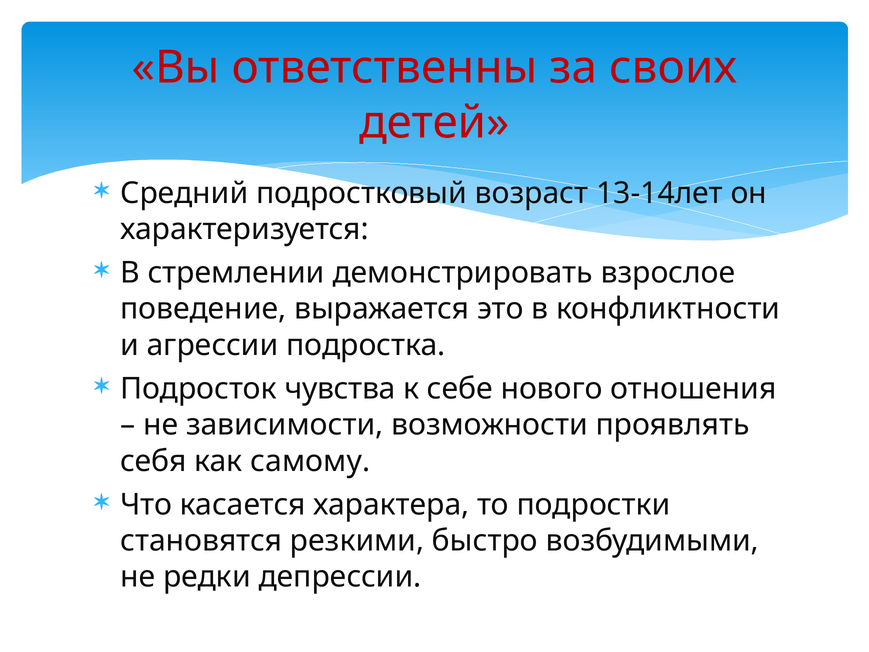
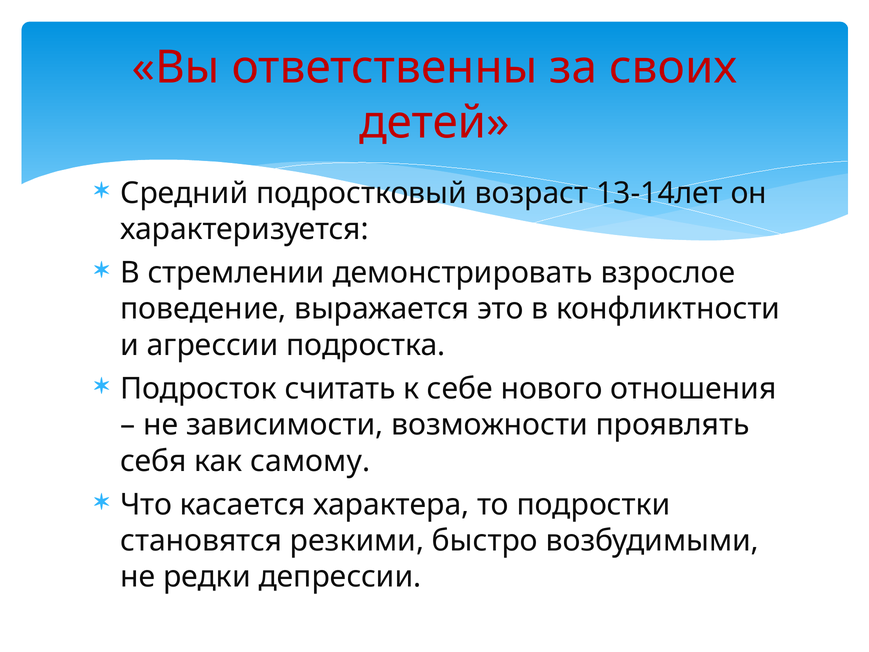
чувства: чувства -> считать (340, 389)
